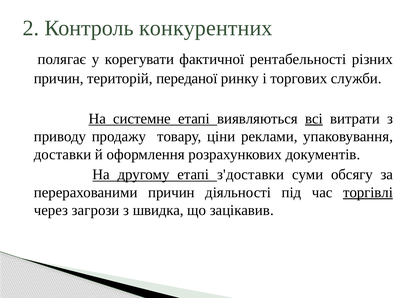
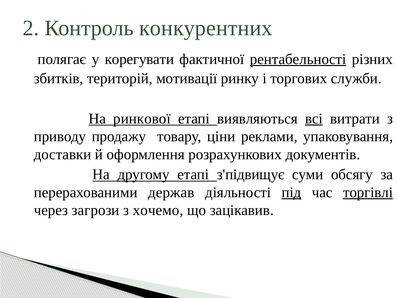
рентабельності underline: none -> present (298, 59)
причин: причин -> збитків (59, 78)
переданої: переданої -> мотивації (187, 78)
системне: системне -> ринкової (142, 119)
з'доставки: з'доставки -> з'підвищує (251, 174)
перерахованими причин: причин -> держав (171, 192)
під underline: none -> present (291, 192)
швидка: швидка -> хочемо (158, 210)
